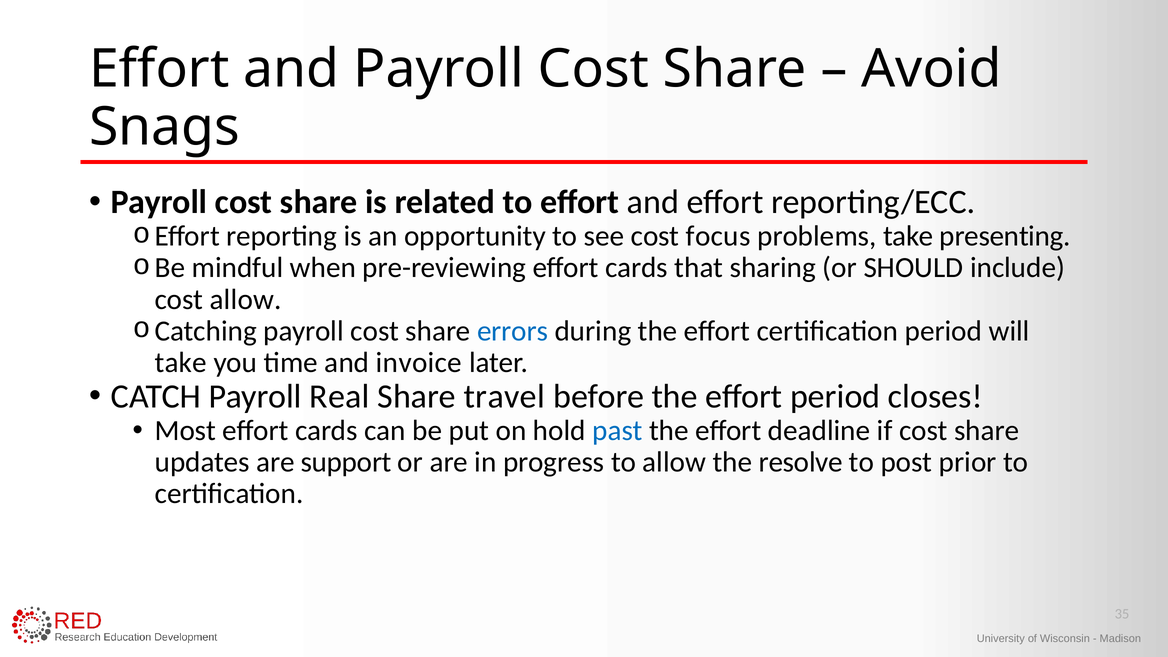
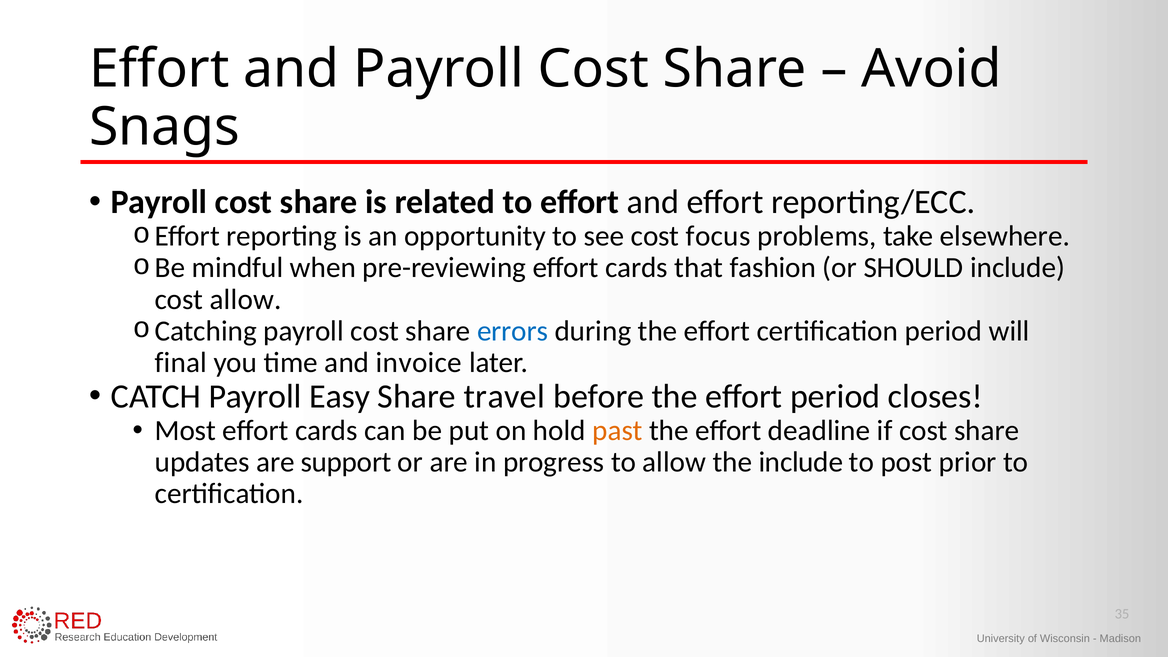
presenting: presenting -> elsewhere (1005, 236)
sharing: sharing -> fashion (773, 268)
take: take -> final (181, 362)
Real: Real -> Easy (340, 396)
past colour: blue -> orange (617, 431)
the resolve: resolve -> include (801, 462)
